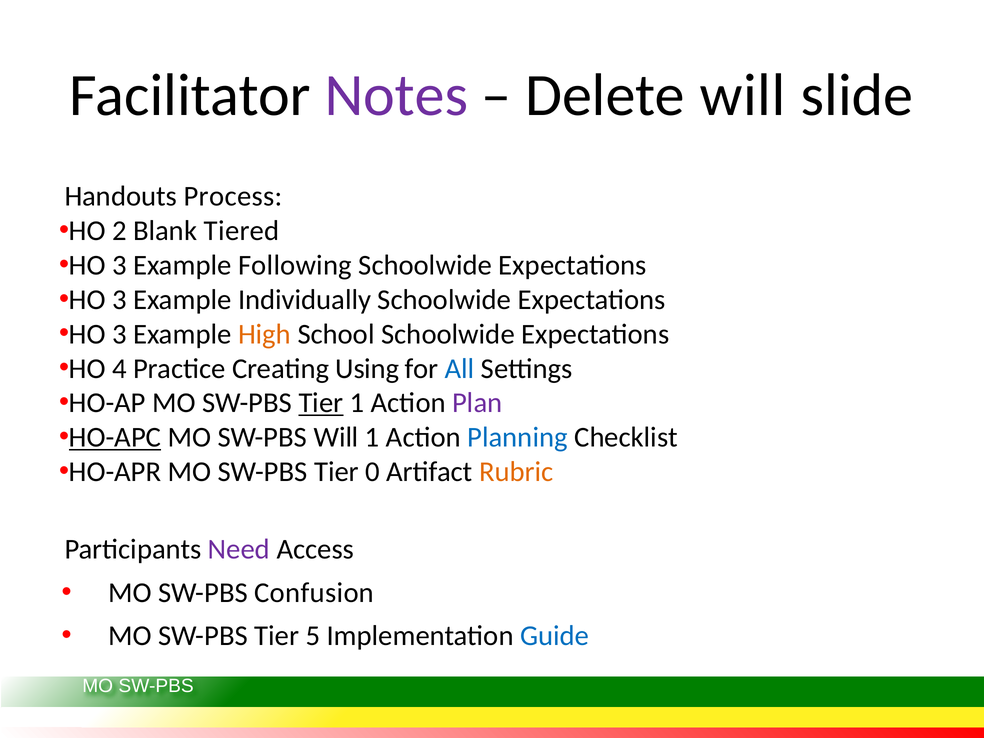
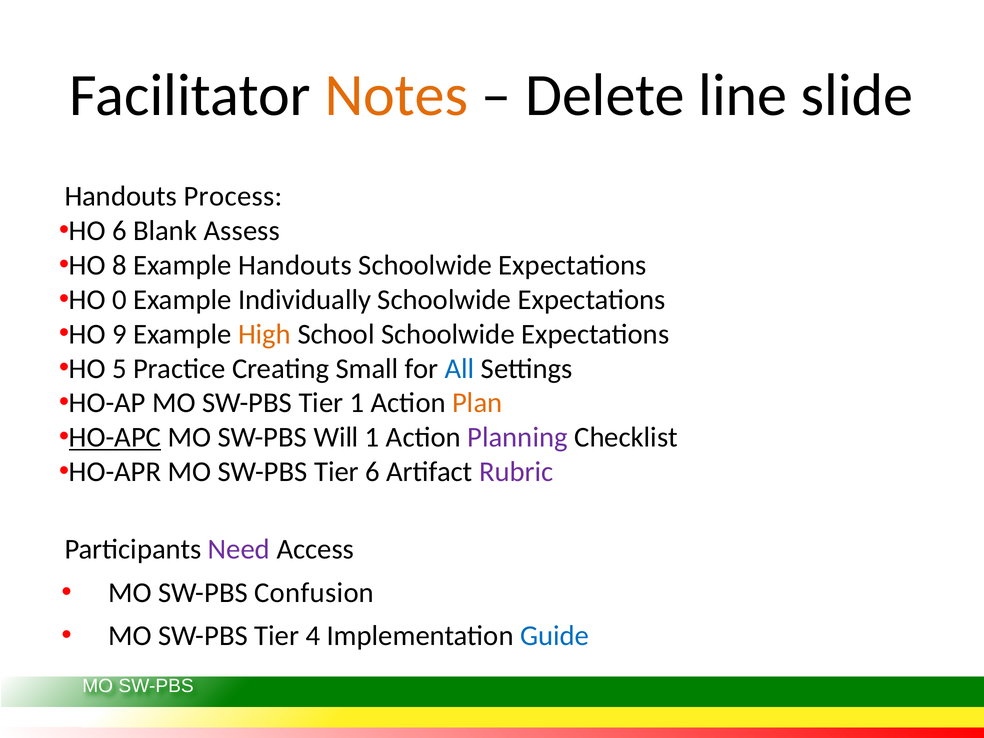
Notes colour: purple -> orange (396, 95)
Delete will: will -> line (743, 95)
HO 2: 2 -> 6 (119, 231)
Tiered: Tiered -> Assess (242, 231)
3: 3 -> 8 (119, 265)
Example Following: Following -> Handouts (295, 265)
3: 3 -> 0 (119, 300)
3: 3 -> 9 (119, 334)
4: 4 -> 5 (119, 369)
Using: Using -> Small (367, 369)
Tier underline: present -> none (321, 403)
Plan colour: purple -> orange (477, 403)
Planning colour: blue -> purple (517, 437)
Tier 0: 0 -> 6 (373, 472)
Rubric colour: orange -> purple (516, 472)
5: 5 -> 4 (313, 636)
